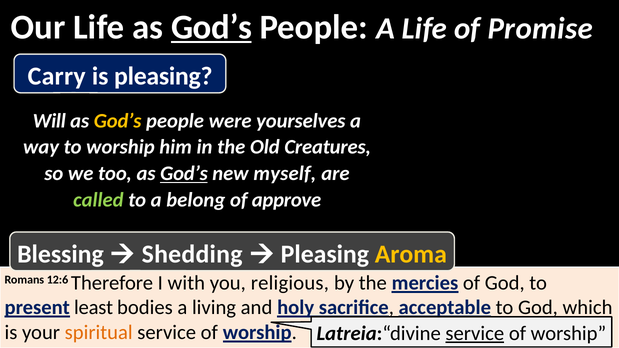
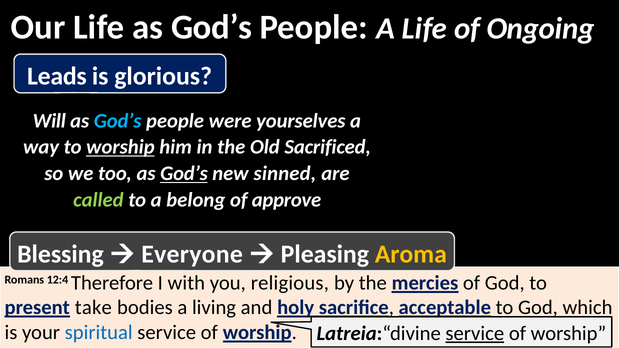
God’s underline: present -> none (212, 27)
Promise: Promise -> Ongoing (541, 28)
Carry: Carry -> Leads (57, 76)
is pleasing: pleasing -> glorious (163, 76)
God’s colour: yellow -> light blue (118, 121)
worship underline: none -> present (120, 147)
Creatures: Creatures -> Sacrificed (328, 147)
myself: myself -> sinned (285, 174)
Shedding: Shedding -> Everyone (192, 254)
12:6: 12:6 -> 12:4 (57, 280)
least: least -> take (93, 308)
spiritual colour: orange -> blue (99, 333)
